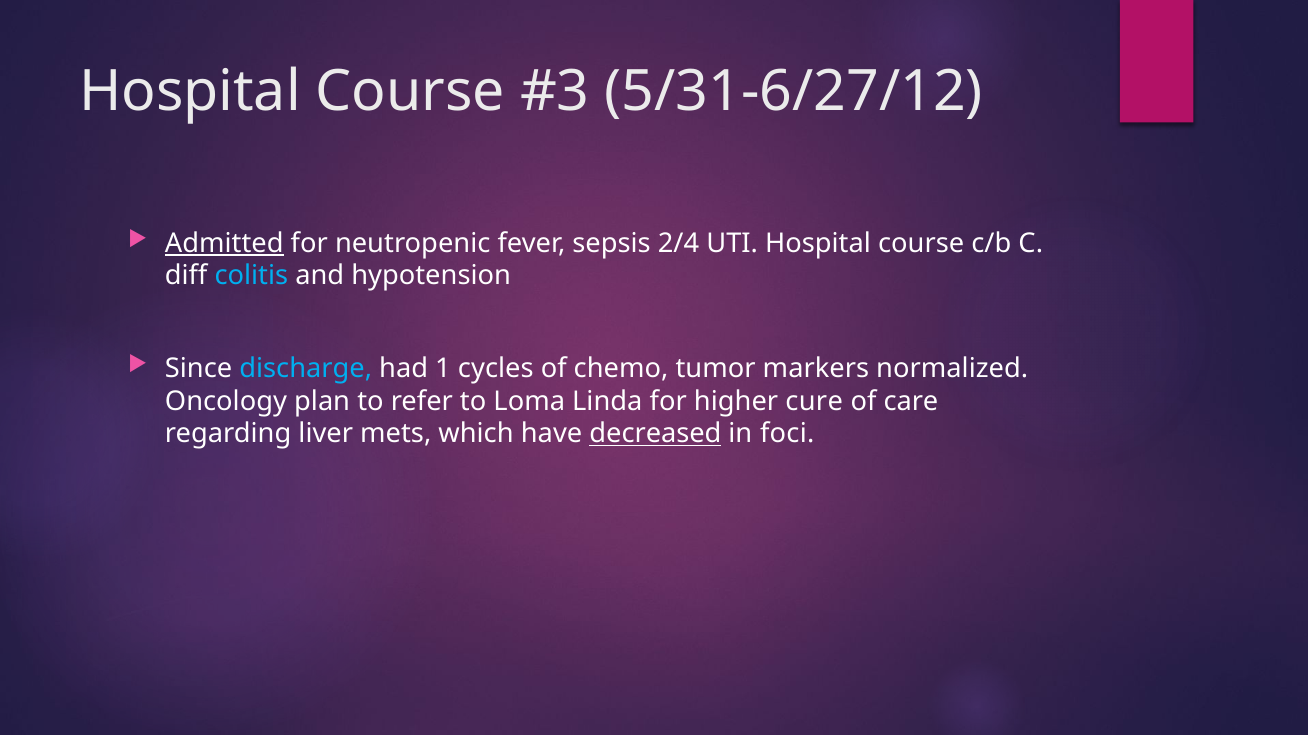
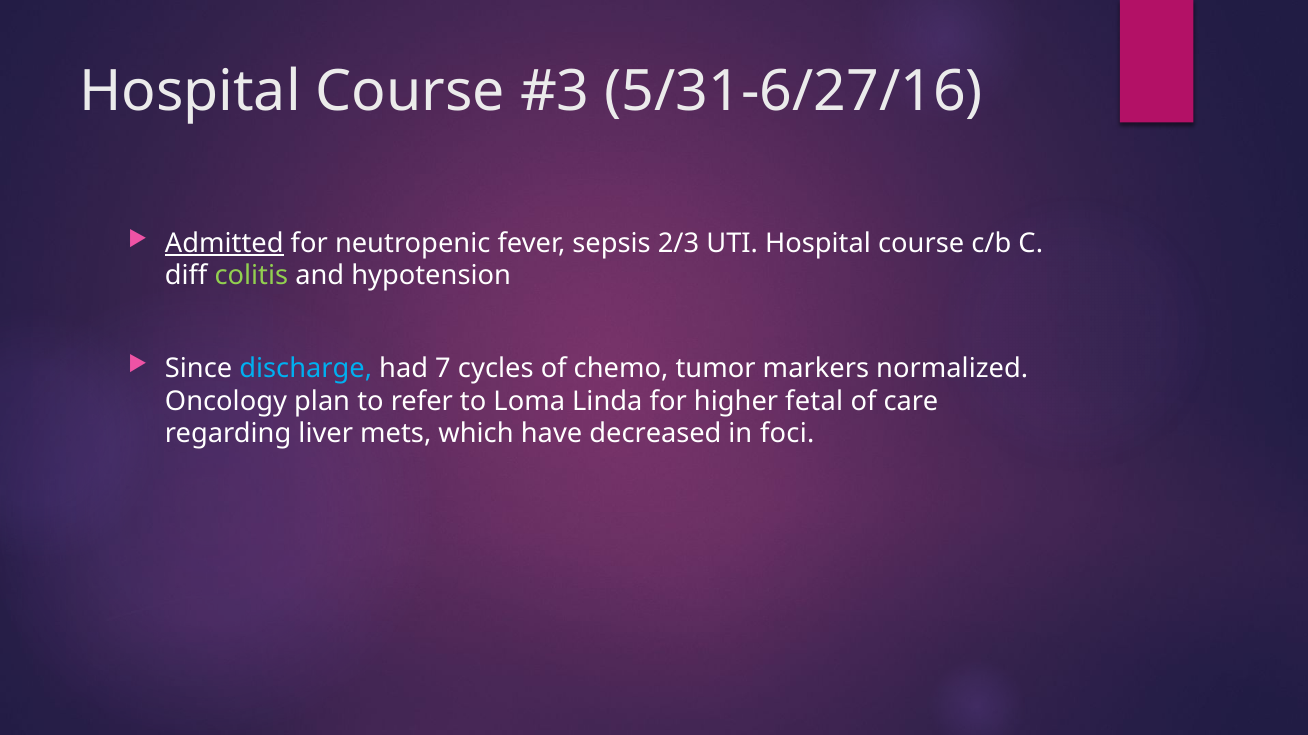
5/31-6/27/12: 5/31-6/27/12 -> 5/31-6/27/16 (794, 92)
2/4: 2/4 -> 2/3 (679, 243)
colitis colour: light blue -> light green (251, 276)
1: 1 -> 7 (443, 369)
cure: cure -> fetal (814, 402)
decreased underline: present -> none (655, 434)
